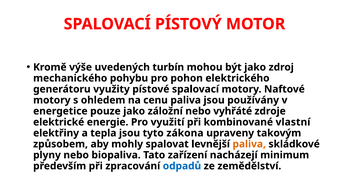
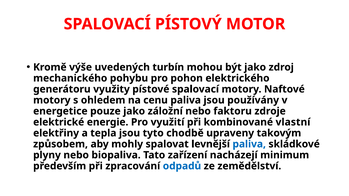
vyhřáté: vyhřáté -> faktoru (233, 111)
zákona: zákona -> chodbě (185, 133)
paliva colour: orange -> blue (249, 144)
